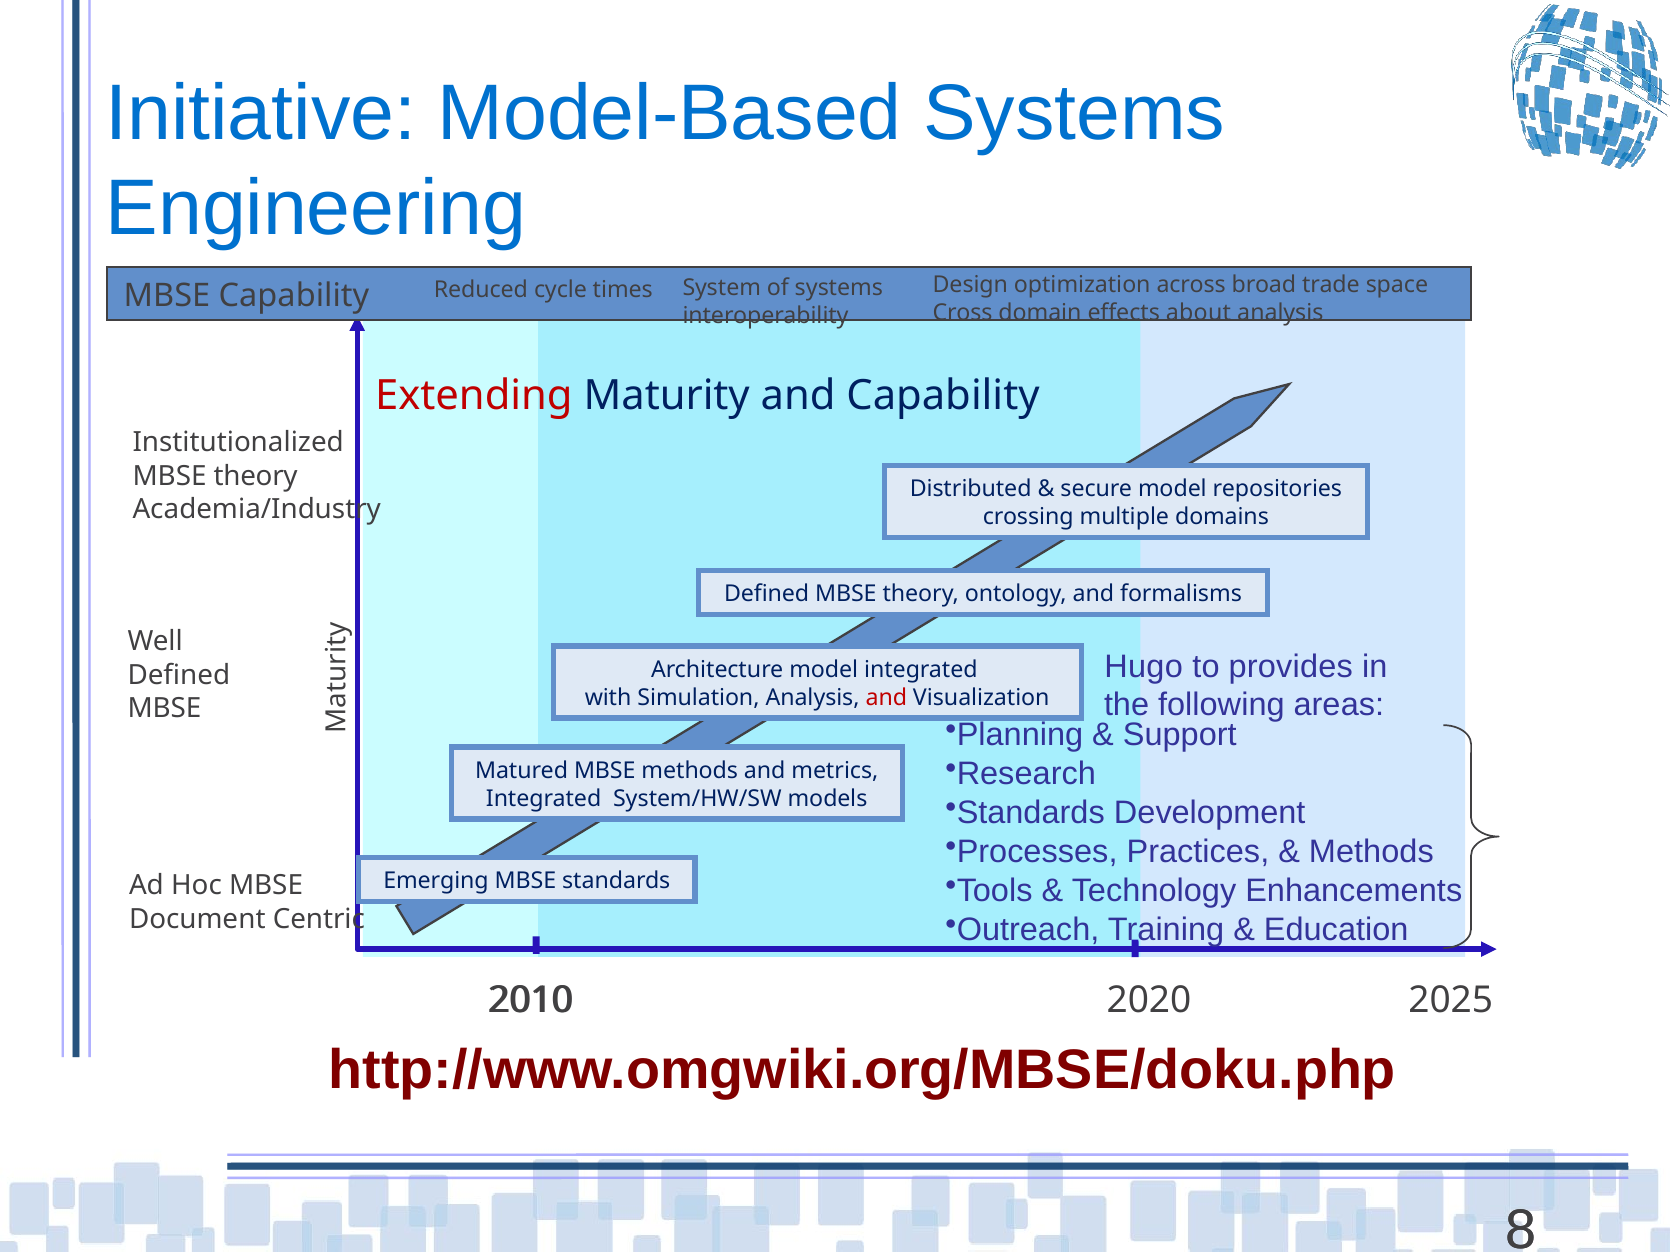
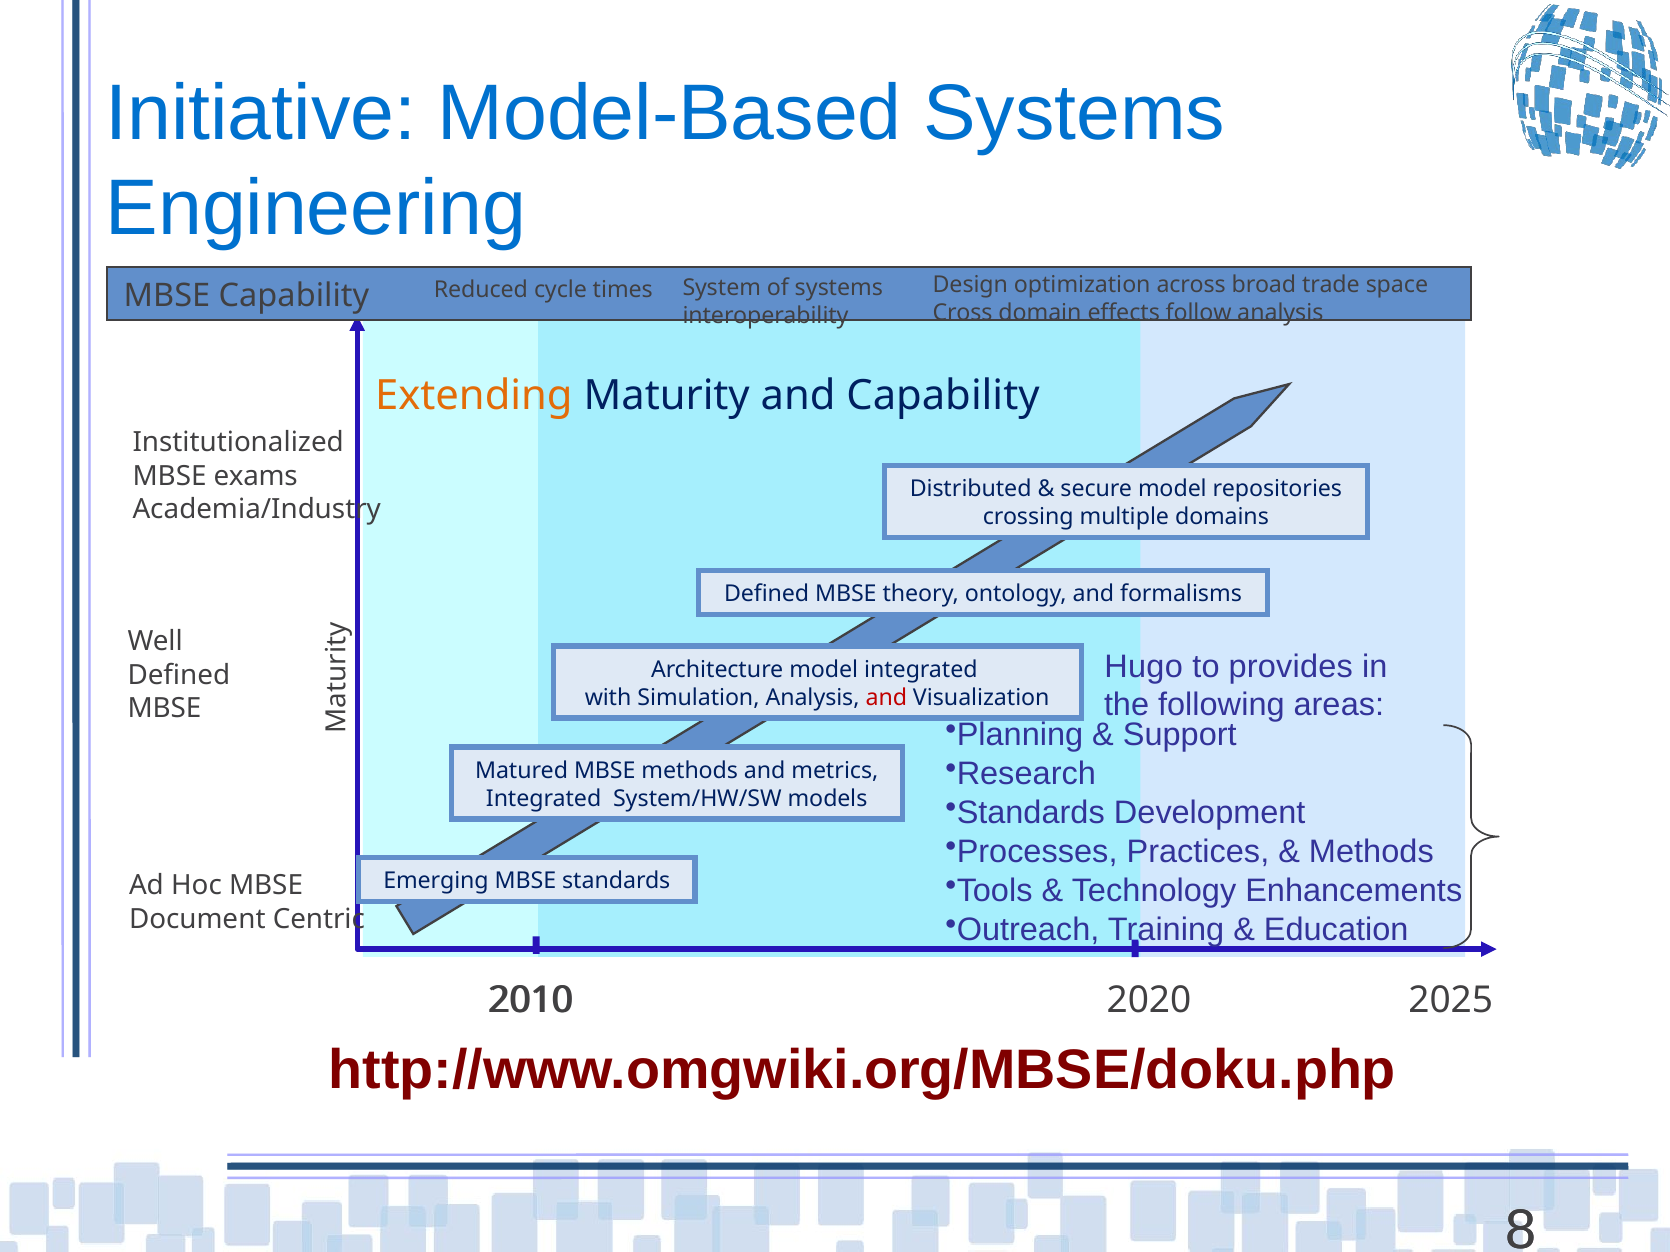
about: about -> follow (1199, 313)
Extending colour: red -> orange (474, 396)
theory: theory -> exams (256, 476)
